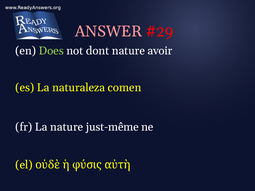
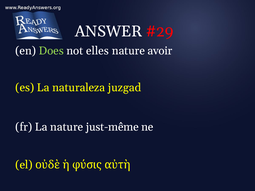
ANSWER colour: pink -> white (109, 31)
dont: dont -> elles (97, 51)
comen: comen -> juzgad (125, 88)
